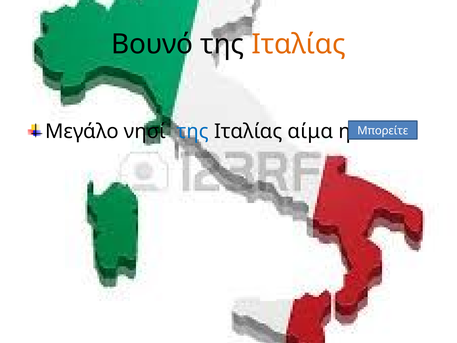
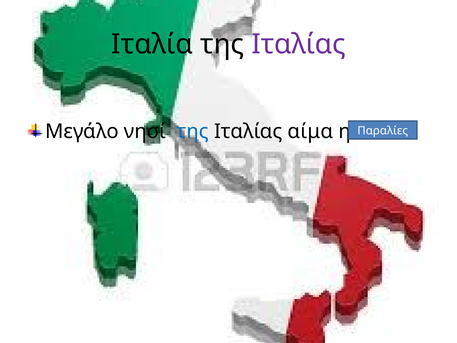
Βουνό: Βουνό -> Ιταλία (152, 44)
Ιταλίας colour: orange -> purple (299, 44)
Μπορείτε: Μπορείτε -> Παραλίες (383, 131)
